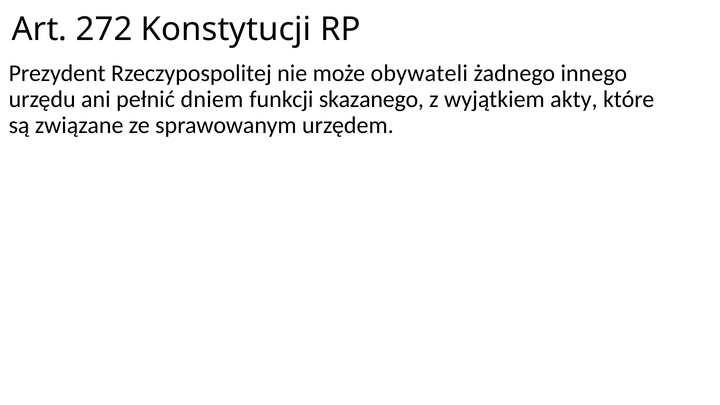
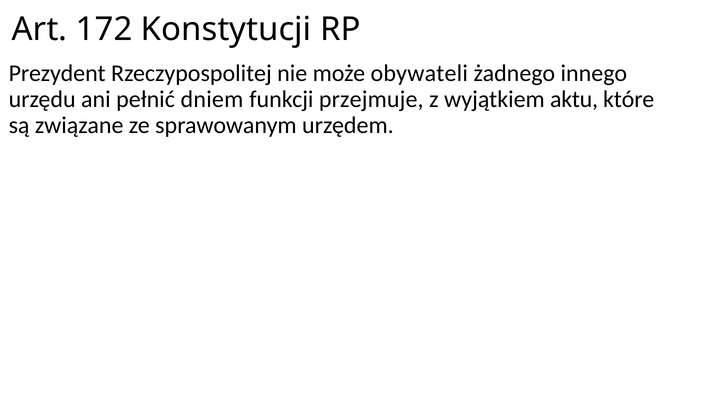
272: 272 -> 172 (104, 29)
skazanego: skazanego -> przejmuje (371, 99)
akty: akty -> aktu (574, 99)
